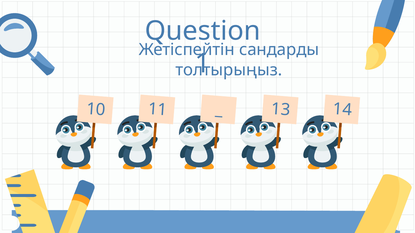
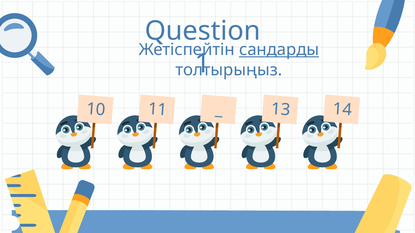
сандарды underline: none -> present (279, 50)
